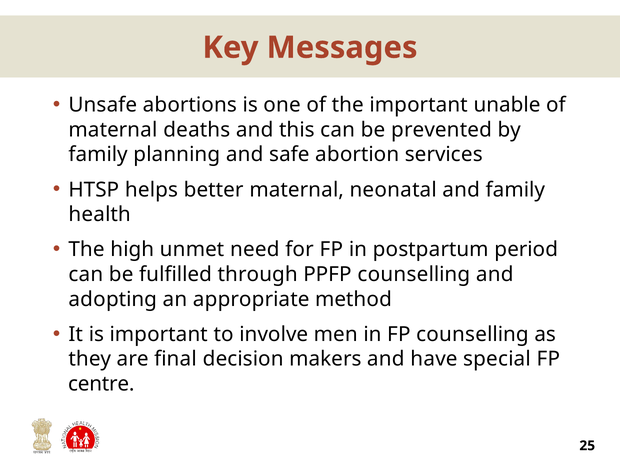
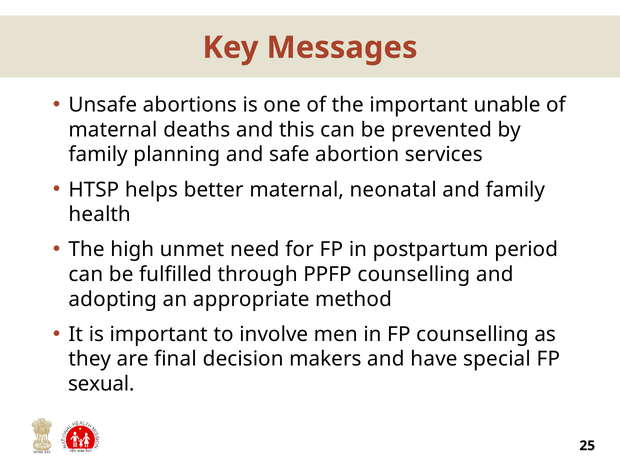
centre: centre -> sexual (101, 384)
